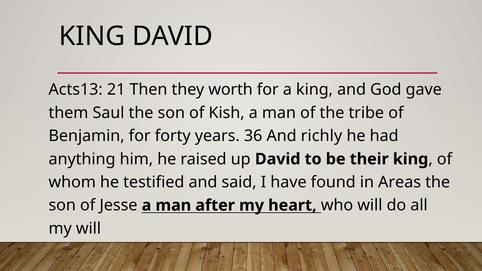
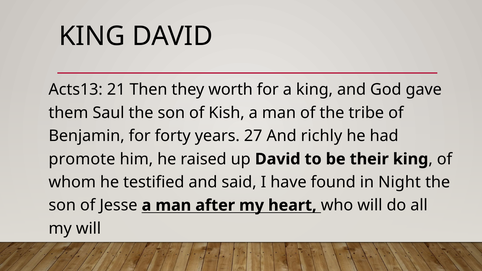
36: 36 -> 27 (253, 136)
anything: anything -> promote (82, 159)
Areas: Areas -> Night (400, 182)
